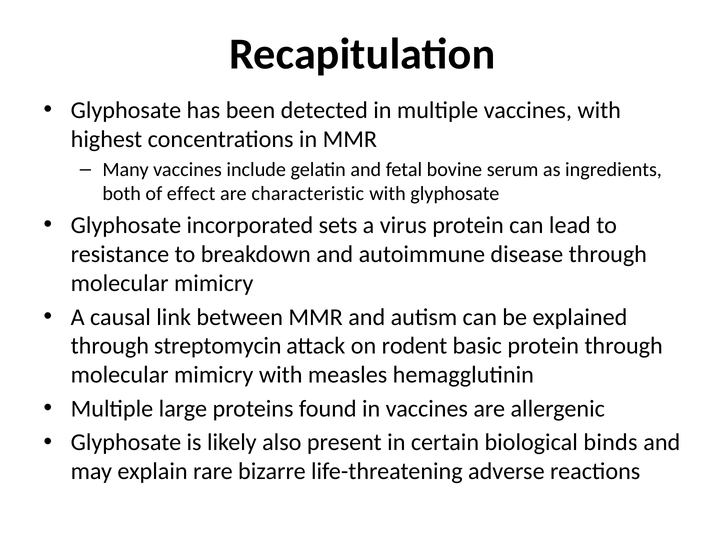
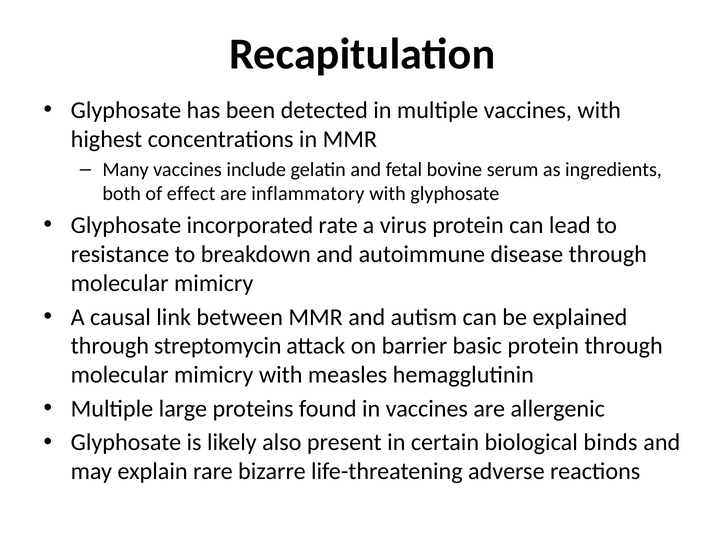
characteristic: characteristic -> inflammatory (308, 194)
sets: sets -> rate (338, 226)
rodent: rodent -> barrier (415, 346)
